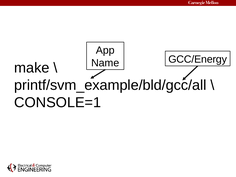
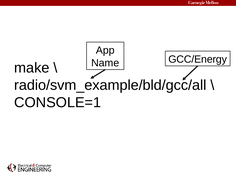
printf/svm_example/bld/gcc/all: printf/svm_example/bld/gcc/all -> radio/svm_example/bld/gcc/all (110, 85)
